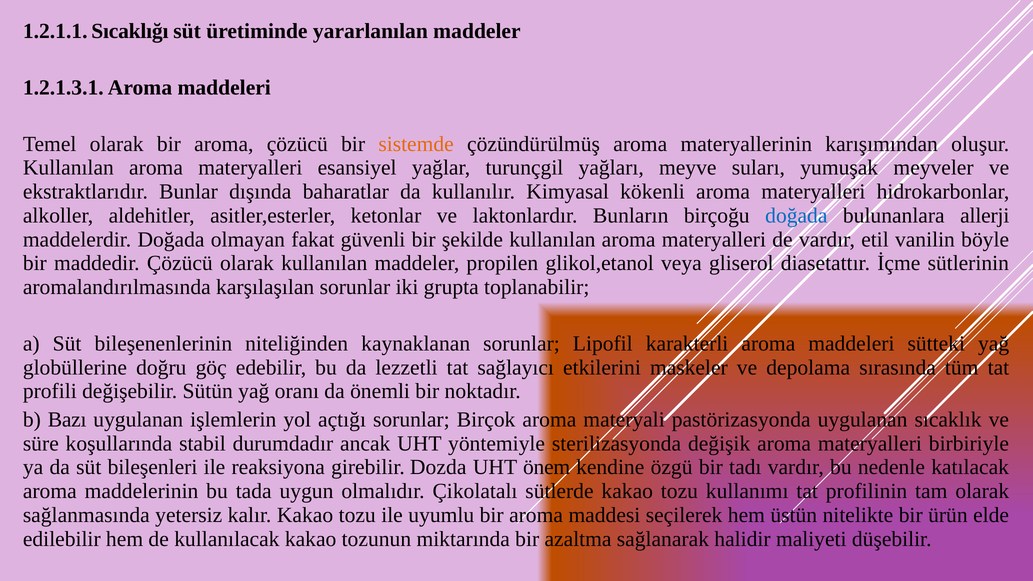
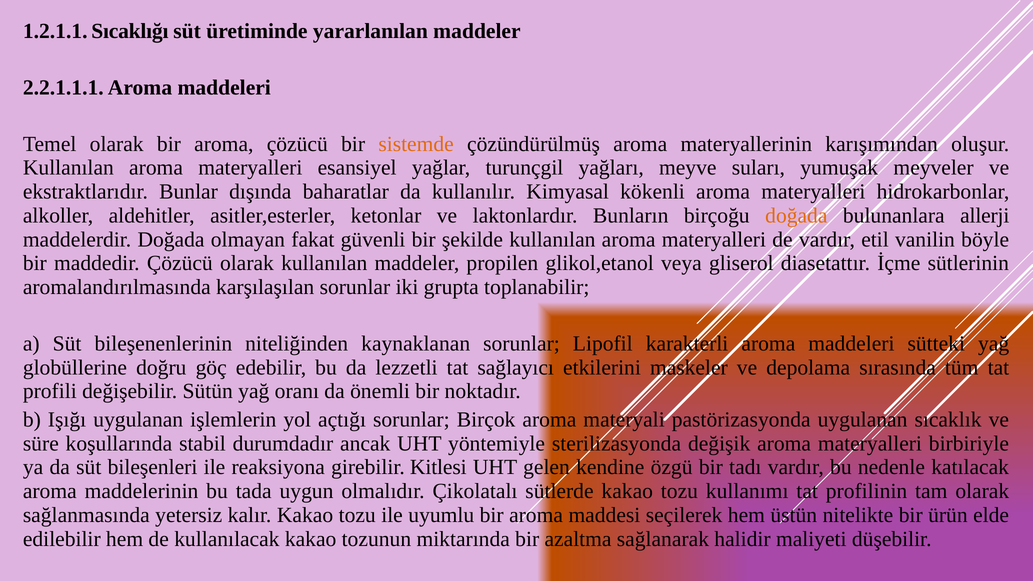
1.2.1.3.1: 1.2.1.3.1 -> 2.2.1.1.1 (63, 88)
doğada colour: blue -> orange (796, 216)
Bazı: Bazı -> Işığı (67, 420)
Dozda: Dozda -> Kitlesi (438, 467)
önem: önem -> gelen (546, 467)
